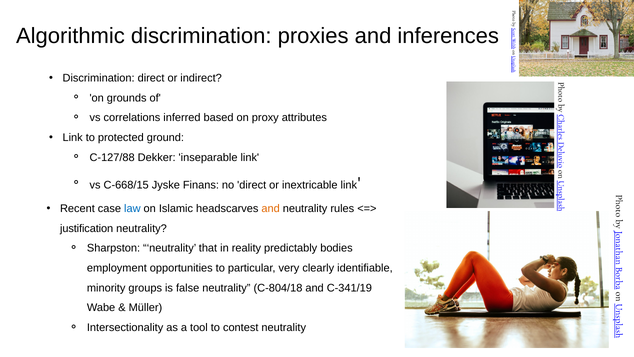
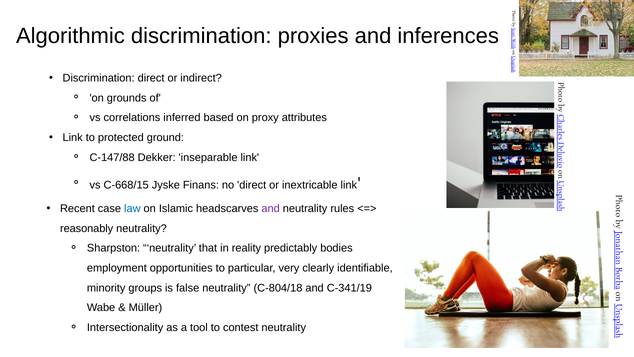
C-127/88: C-127/88 -> C-147/88 (112, 157)
and colour: orange -> purple (271, 208)
justification: justification -> reasonably (87, 228)
